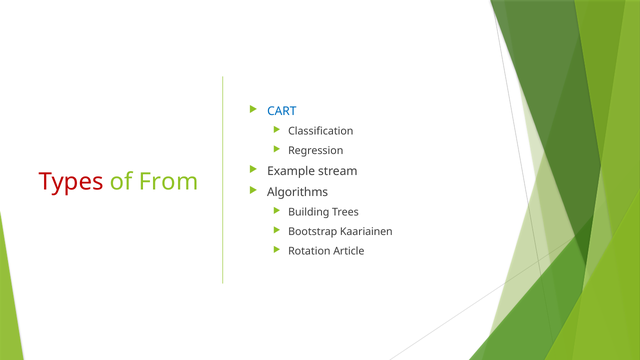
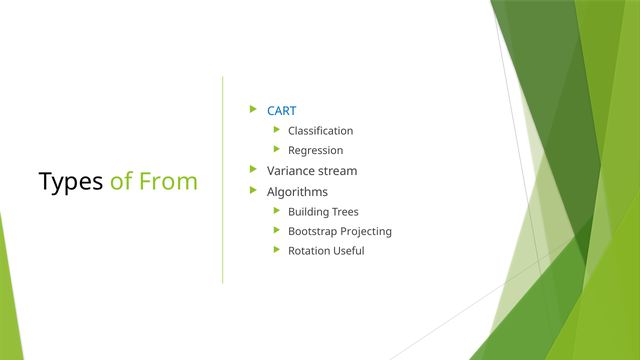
Example: Example -> Variance (291, 171)
Types colour: red -> black (71, 182)
Kaariainen: Kaariainen -> Projecting (366, 232)
Article: Article -> Useful (349, 251)
